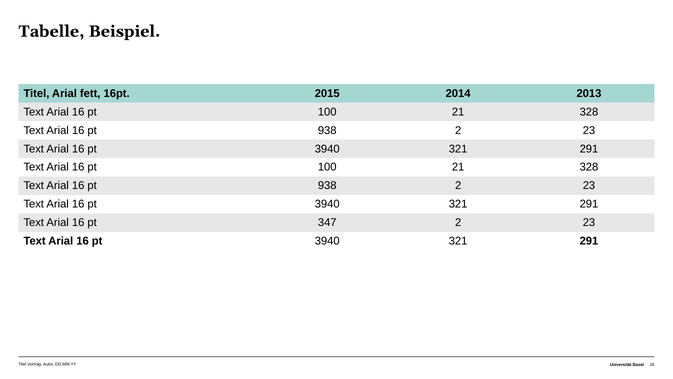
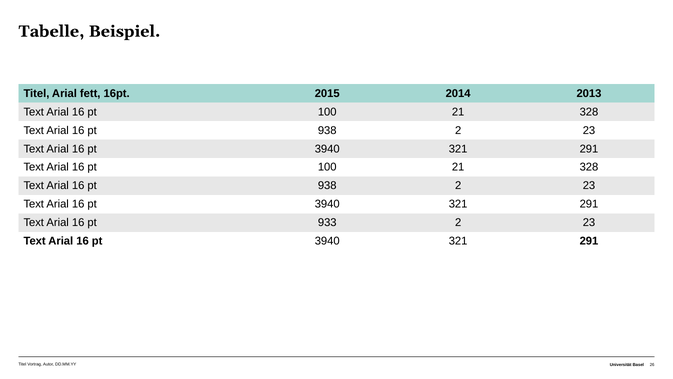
347: 347 -> 933 (327, 222)
